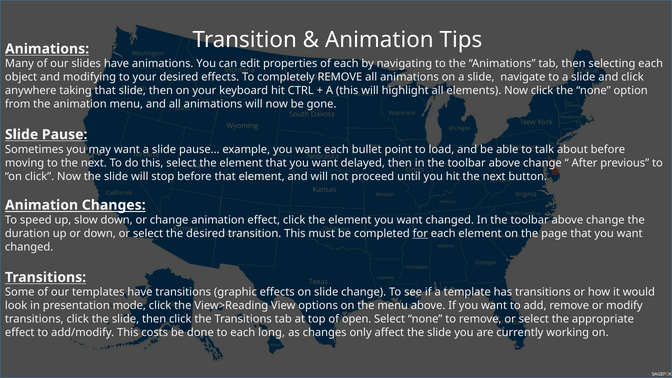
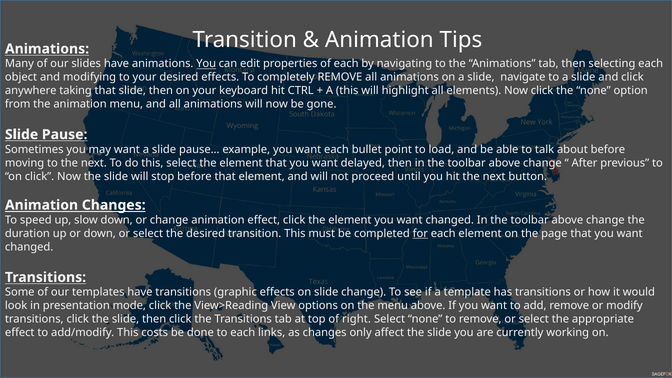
You underline: none -> present (206, 64)
open: open -> right (357, 319)
long: long -> links (272, 333)
